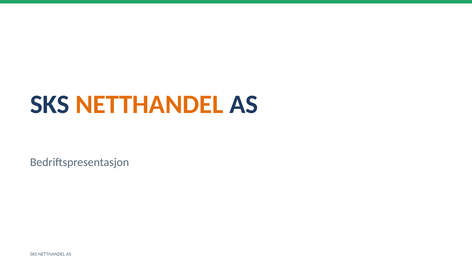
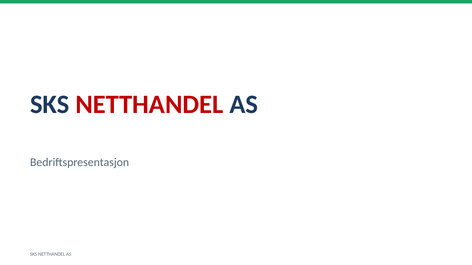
NETTHANDEL colour: orange -> red (149, 105)
